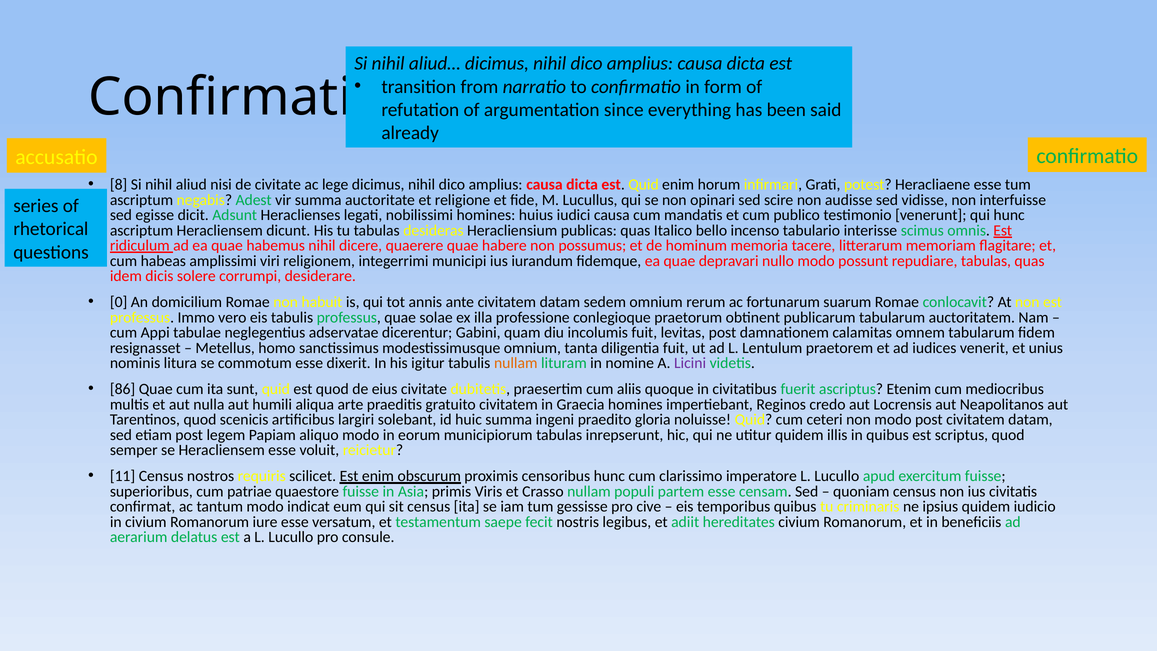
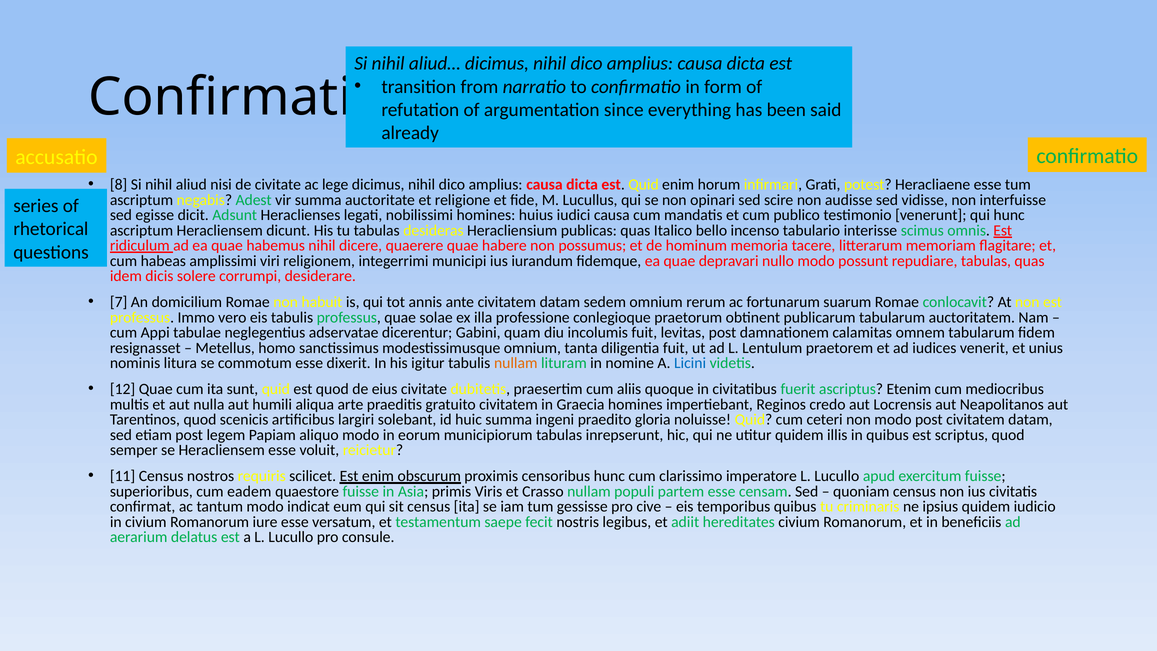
0: 0 -> 7 (119, 302)
Licini colour: purple -> blue (690, 363)
86: 86 -> 12 (123, 389)
patriae: patriae -> eadem (249, 491)
